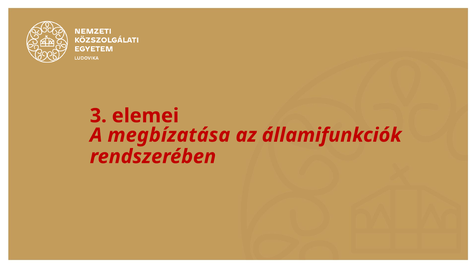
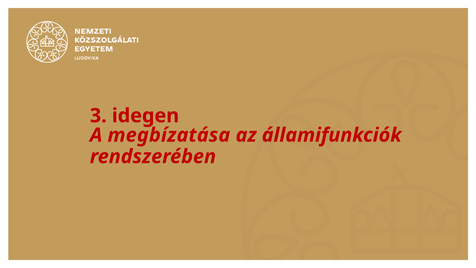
elemei: elemei -> idegen (145, 116)
